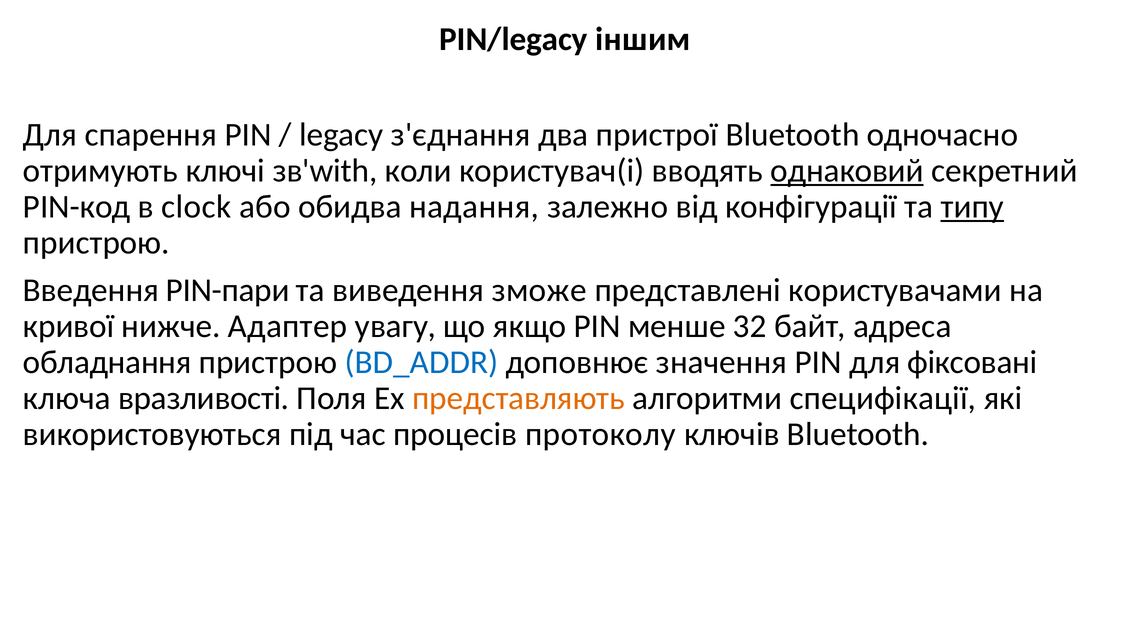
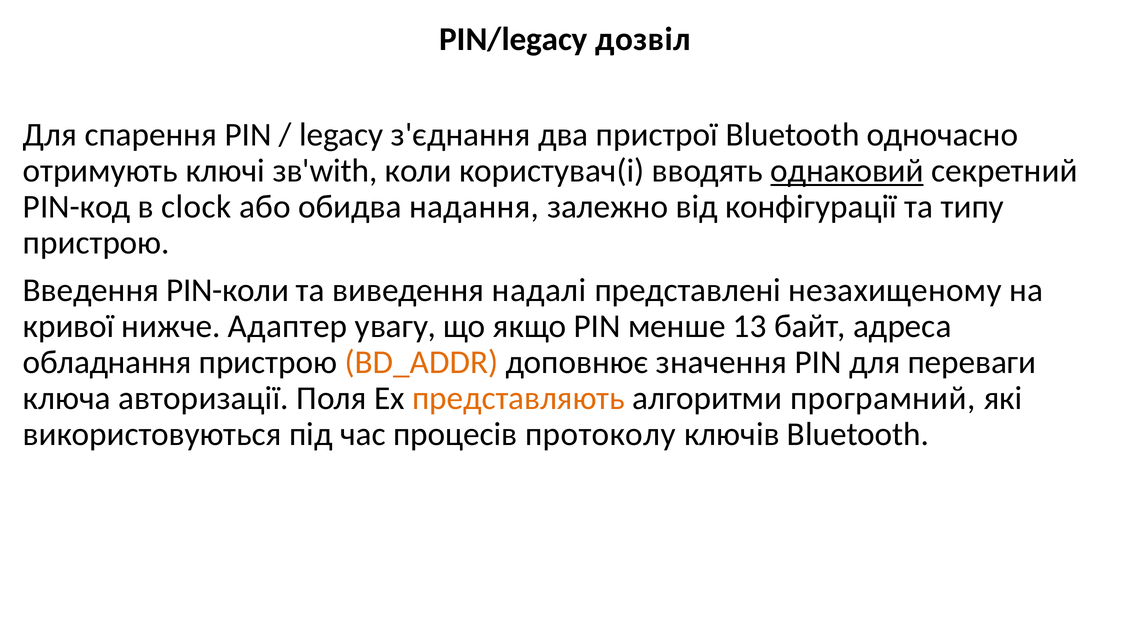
іншим: іншим -> дозвіл (643, 39)
типу underline: present -> none (972, 207)
PIN-пари: PIN-пари -> PIN-коли (228, 290)
зможе: зможе -> надалі (539, 290)
користувачами: користувачами -> незахищеному (895, 290)
32: 32 -> 13 (750, 326)
BD_ADDR colour: blue -> orange (421, 362)
фіксовані: фіксовані -> переваги (972, 362)
вразливості: вразливості -> авторизації (204, 398)
специфікації: специфікації -> програмний (883, 398)
